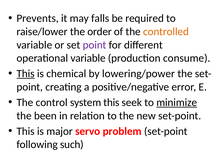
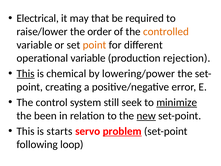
Prevents: Prevents -> Electrical (38, 18)
falls: falls -> that (100, 18)
point colour: purple -> orange (95, 45)
consume: consume -> rejection (187, 58)
system this: this -> still (111, 102)
new underline: none -> present (146, 116)
major: major -> starts (59, 131)
problem underline: none -> present (122, 131)
such: such -> loop (72, 144)
